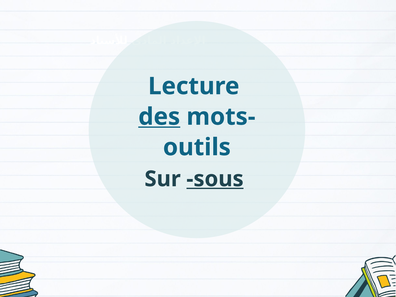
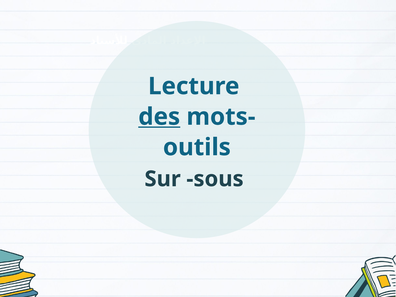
sous underline: present -> none (215, 179)
